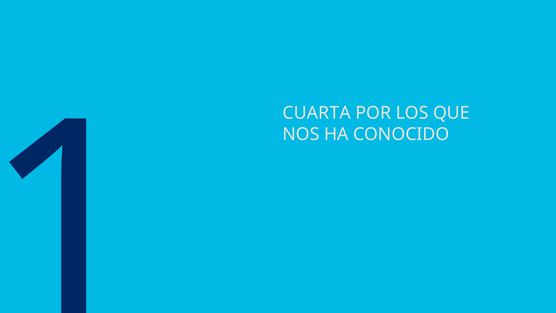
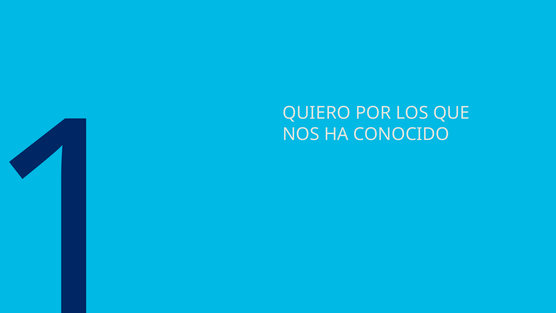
CUARTA: CUARTA -> QUIERO (317, 113)
